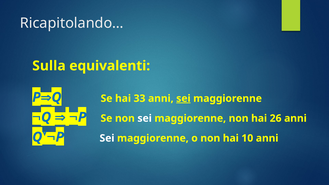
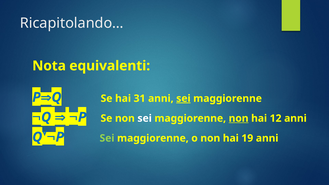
Sulla: Sulla -> Nota (49, 66)
33: 33 -> 31 (140, 98)
non underline: none -> present (239, 118)
26: 26 -> 12 (276, 118)
Sei colour: white -> light green (107, 138)
10: 10 -> 19 (247, 138)
